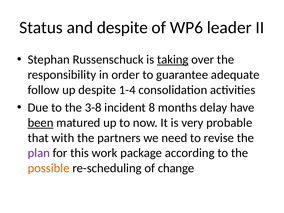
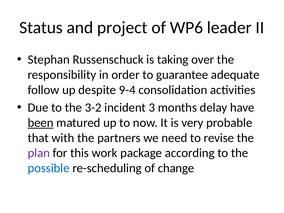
and despite: despite -> project (122, 27)
taking underline: present -> none (173, 60)
1-4: 1-4 -> 9-4 (127, 90)
3-8: 3-8 -> 3-2 (93, 108)
8: 8 -> 3 (152, 108)
possible colour: orange -> blue (49, 168)
